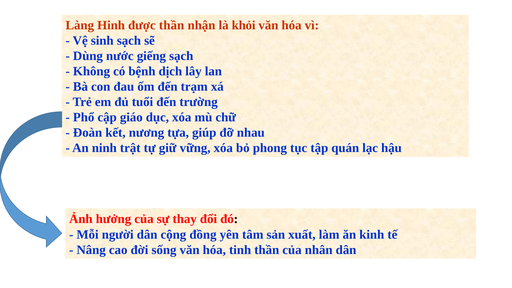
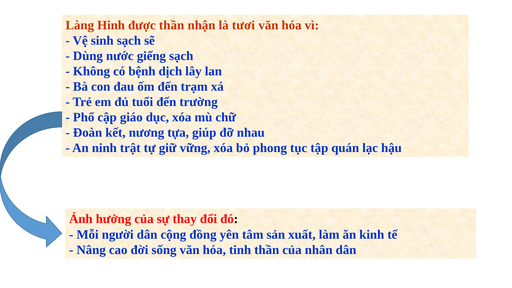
khỏi: khỏi -> tươi (243, 25)
